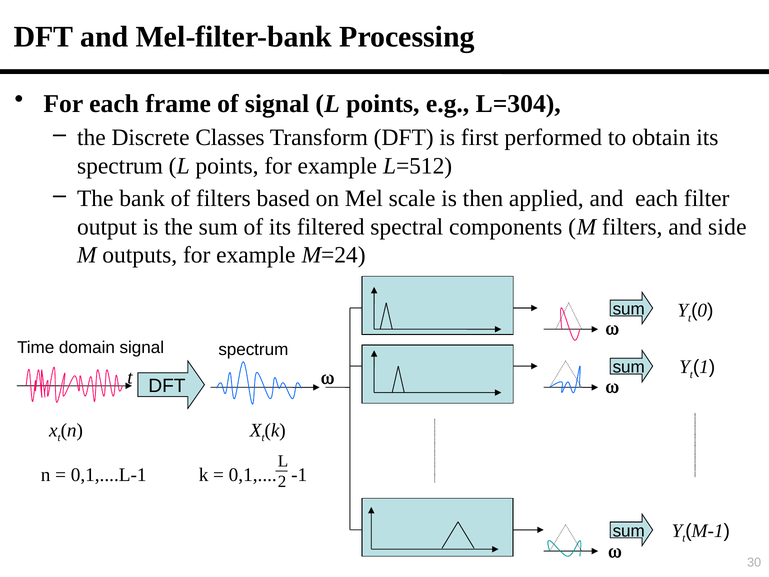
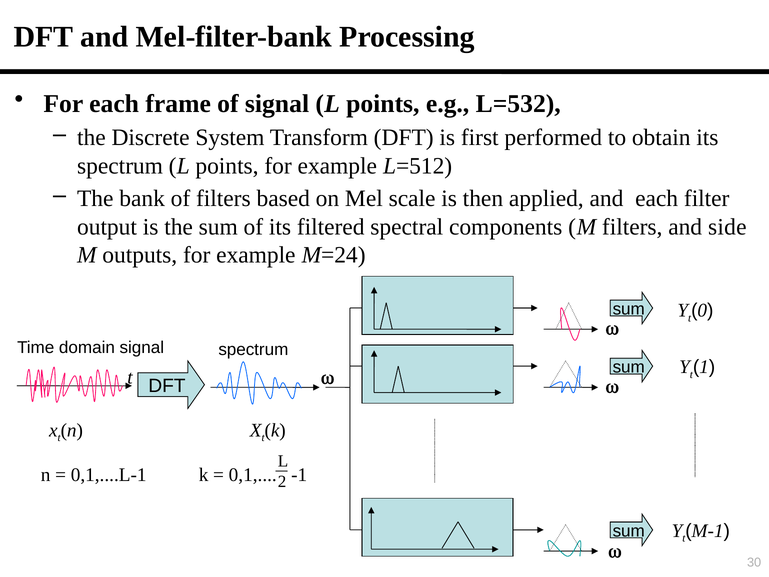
L=304: L=304 -> L=532 (518, 104)
Classes: Classes -> System (230, 138)
